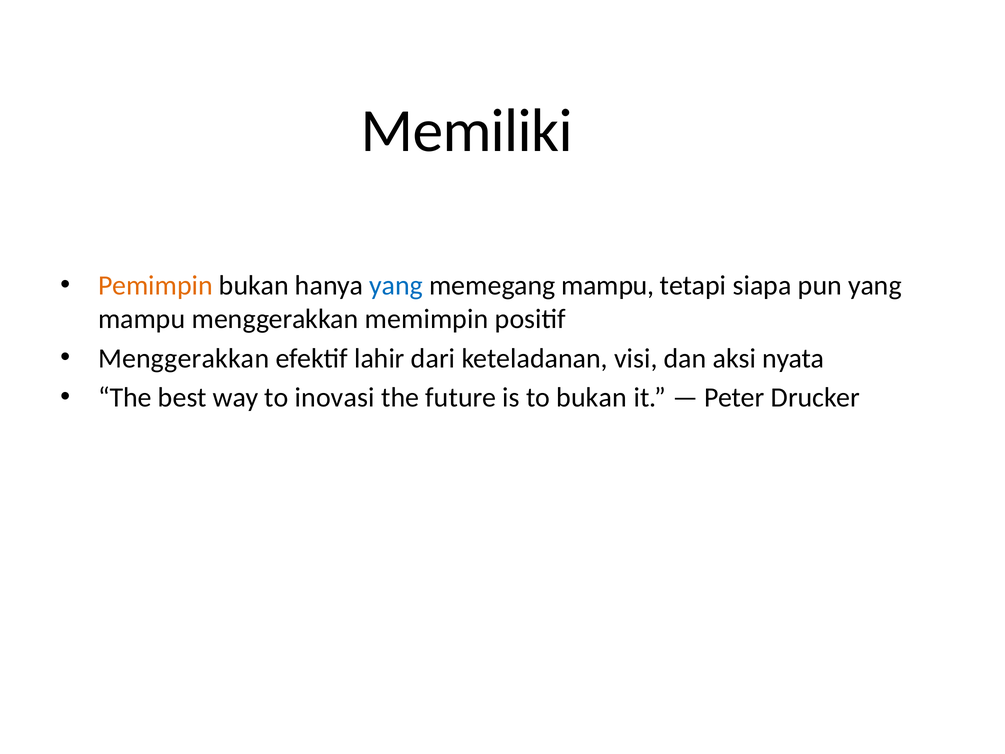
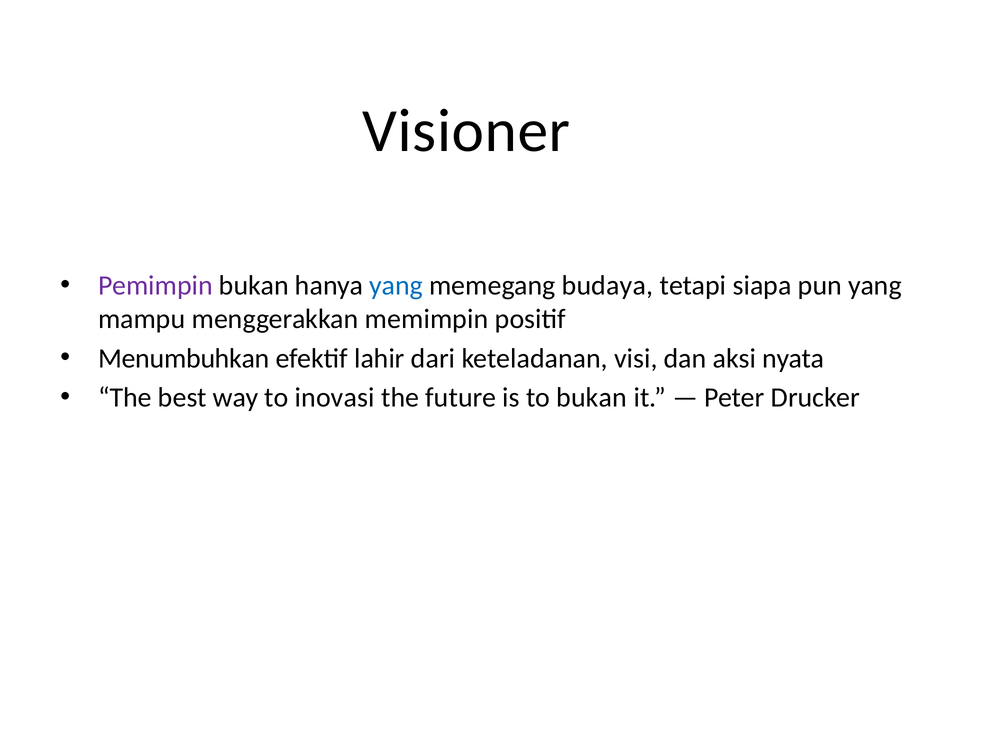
Memiliki: Memiliki -> Visioner (466, 131)
Pemimpin colour: orange -> purple (155, 286)
memegang mampu: mampu -> budaya (608, 286)
Menggerakkan: Menggerakkan -> Menumbuhkan (184, 358)
